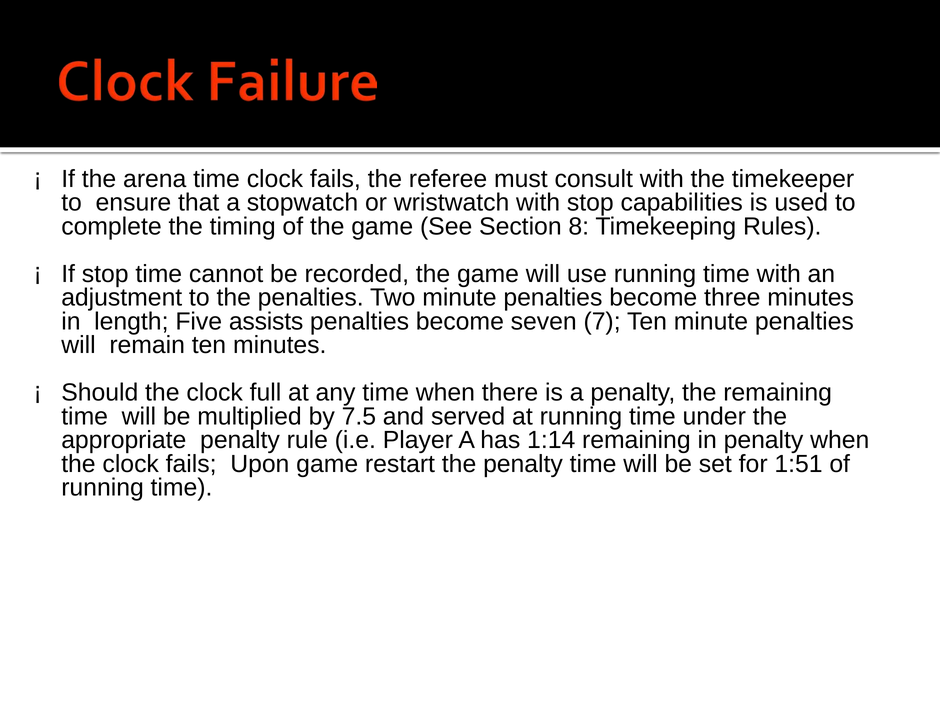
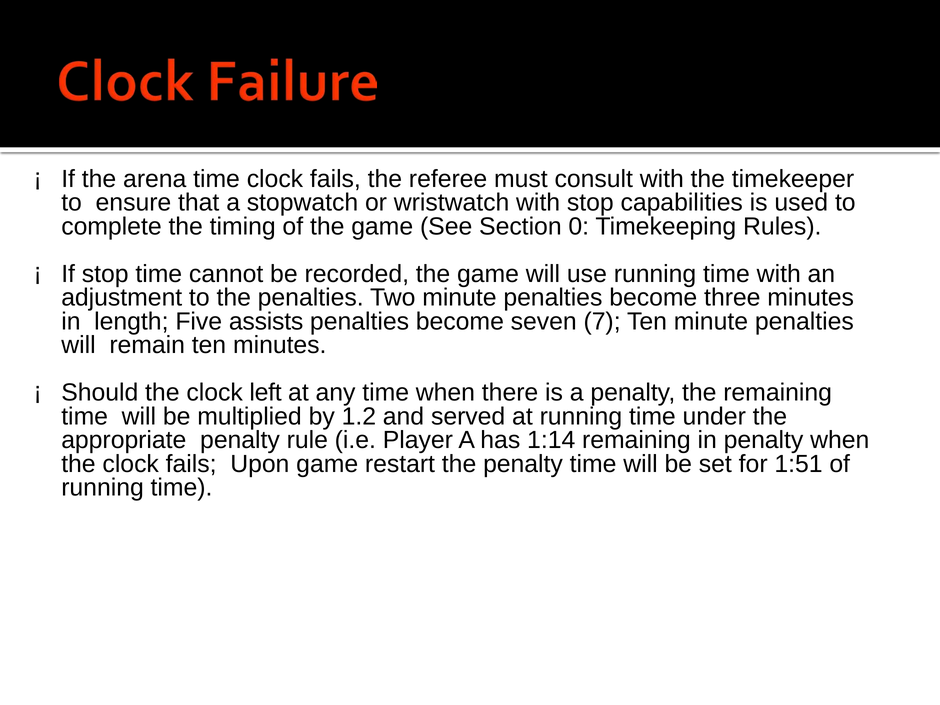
8: 8 -> 0 (579, 227)
full: full -> left (266, 393)
7.5: 7.5 -> 1.2 (359, 416)
